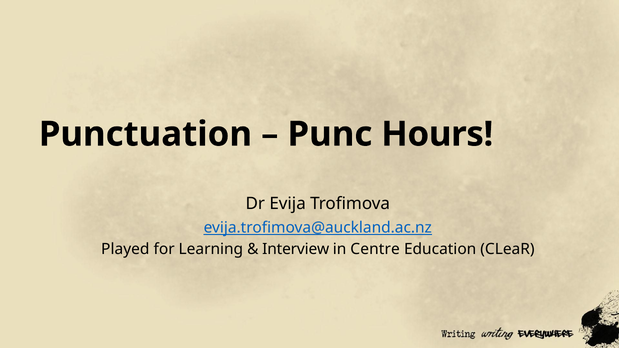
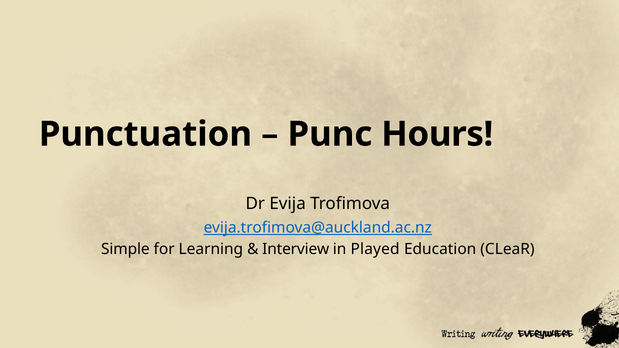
Played: Played -> Simple (125, 249)
Centre: Centre -> Played (375, 249)
